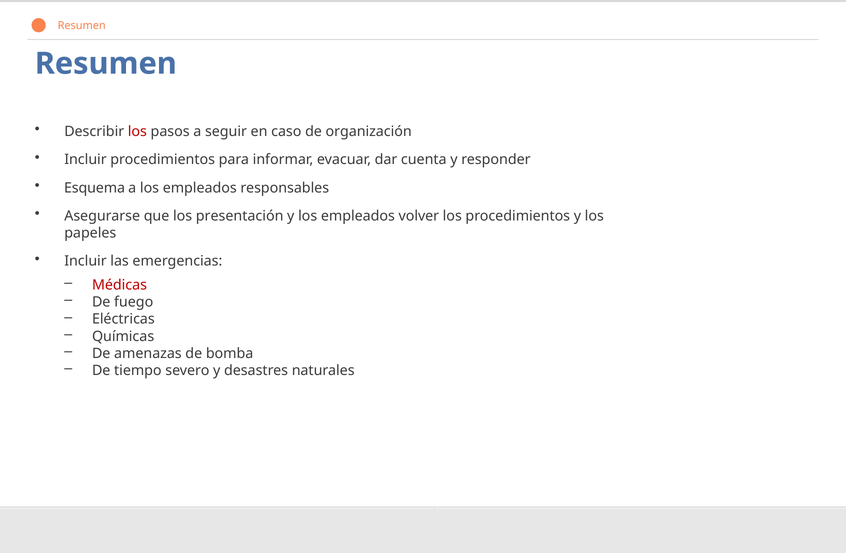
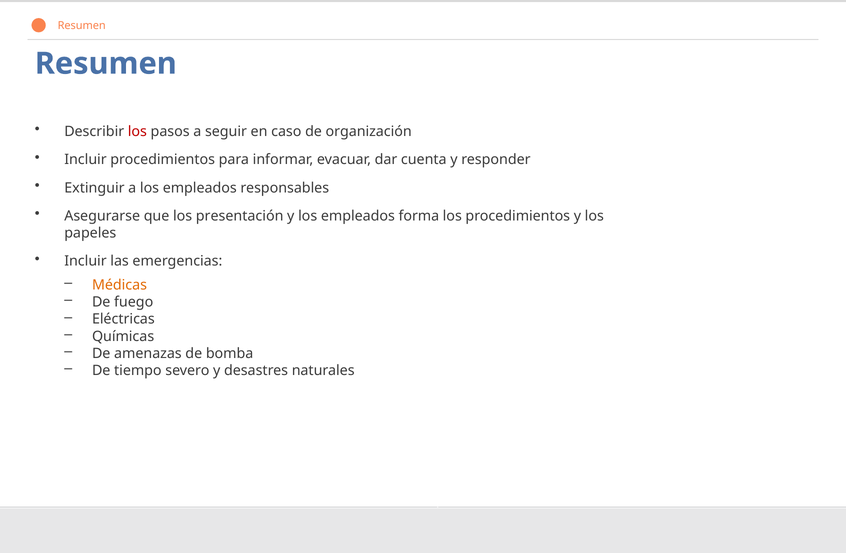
Esquema: Esquema -> Extinguir (94, 188)
volver: volver -> forma (419, 216)
Médicas colour: red -> orange (120, 285)
